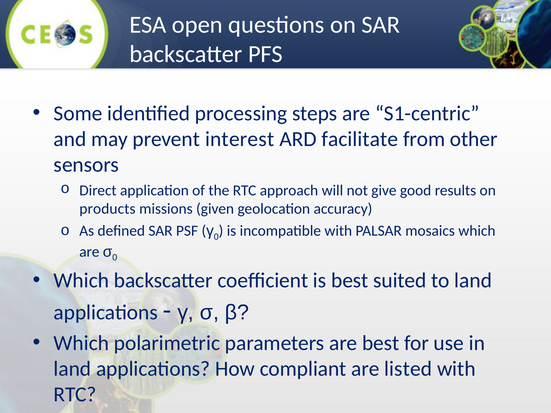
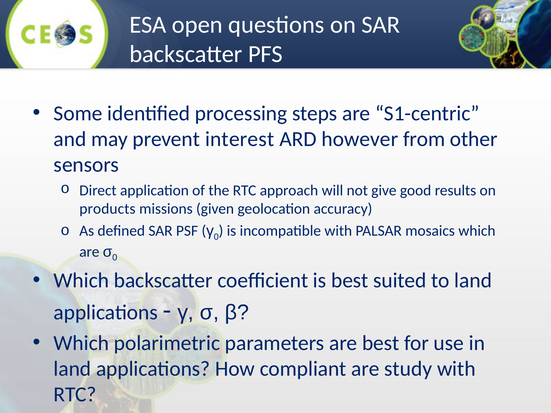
facilitate: facilitate -> however (360, 139)
listed: listed -> study (408, 369)
